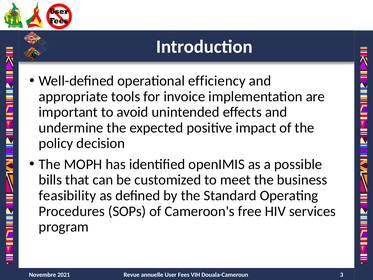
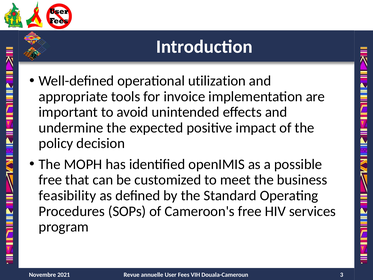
efficiency: efficiency -> utilization (217, 81)
bills: bills -> free (50, 180)
